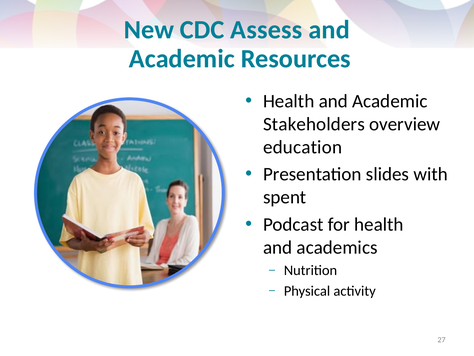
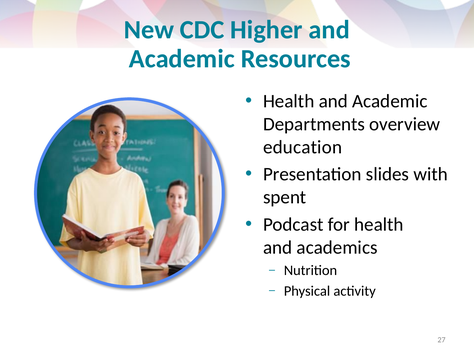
Assess: Assess -> Higher (266, 30)
Stakeholders: Stakeholders -> Departments (314, 124)
